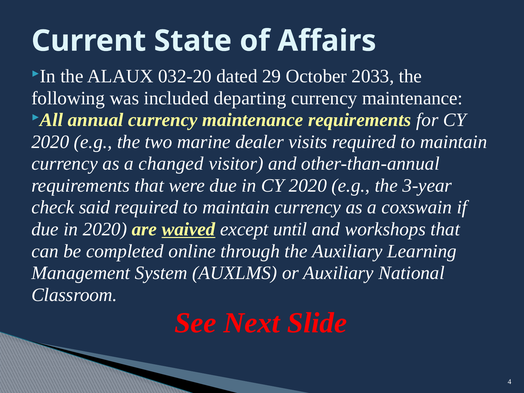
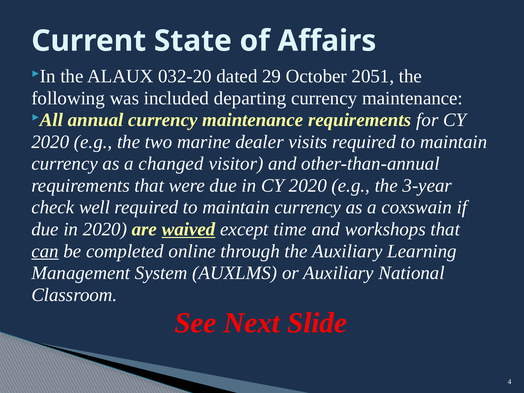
2033: 2033 -> 2051 (373, 76)
said: said -> well (94, 207)
until: until -> time (290, 229)
can underline: none -> present (45, 251)
